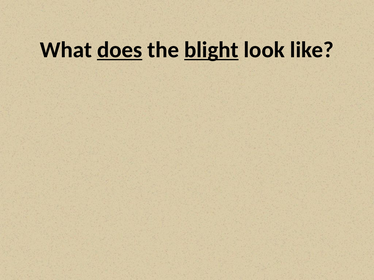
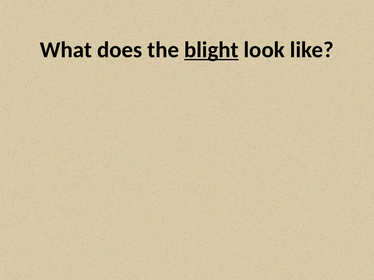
does underline: present -> none (120, 50)
